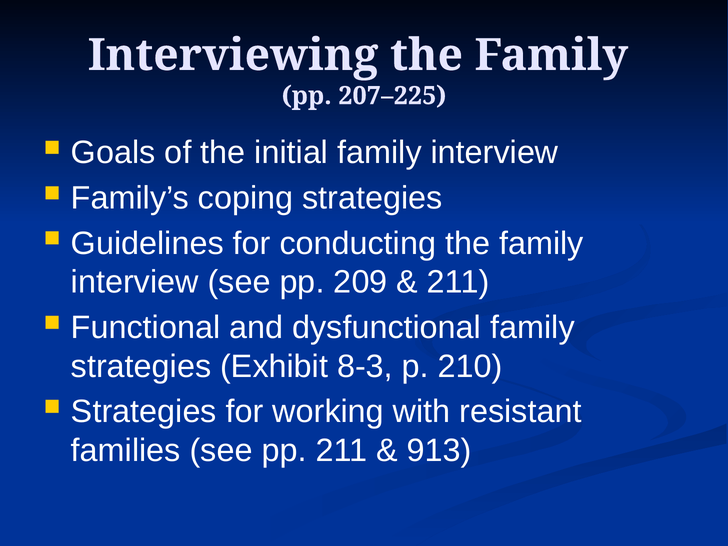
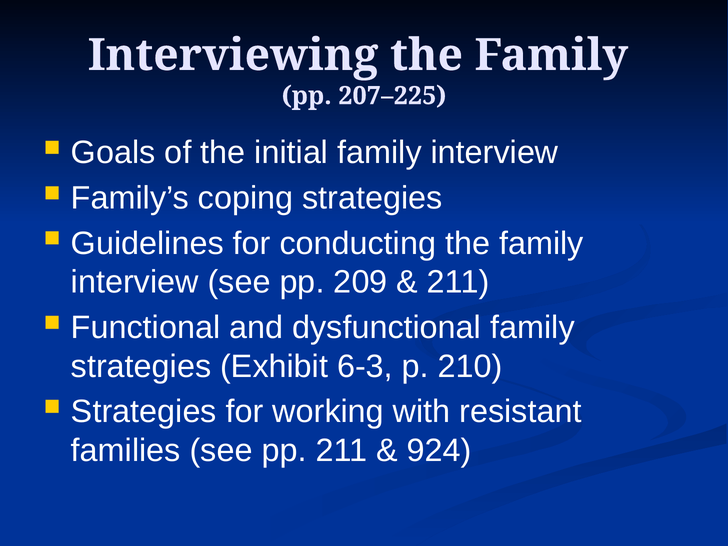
8-3: 8-3 -> 6-3 (365, 366)
913: 913 -> 924 (439, 450)
